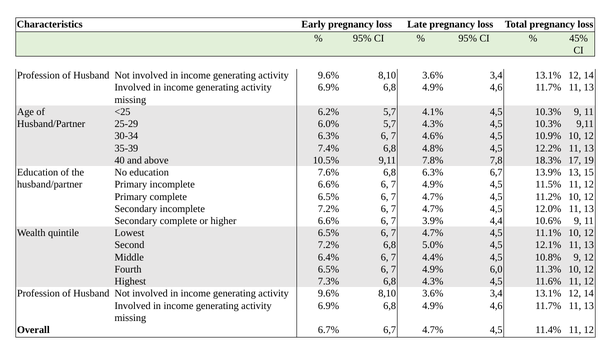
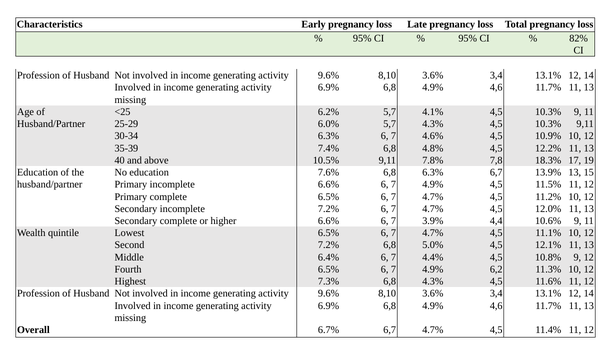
45%: 45% -> 82% (579, 38)
6,0: 6,0 -> 6,2 (496, 269)
